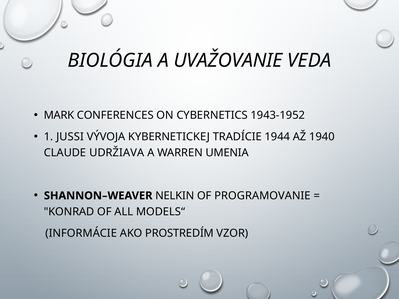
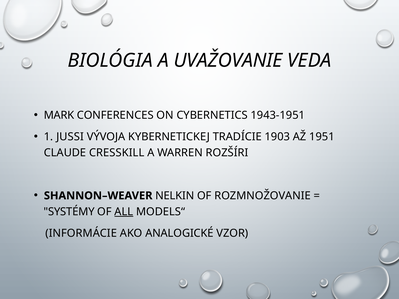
1943-1952: 1943-1952 -> 1943-1951 (278, 115)
1944: 1944 -> 1903 (277, 137)
1940: 1940 -> 1951 (322, 137)
UDRŽIAVA: UDRŽIAVA -> CRESSKILL (117, 153)
UMENIA: UMENIA -> ROZŠÍRI (227, 153)
PROGRAMOVANIE: PROGRAMOVANIE -> ROZMNOŽOVANIE (263, 196)
KONRAD: KONRAD -> SYSTÉMY (69, 212)
ALL underline: none -> present (124, 212)
PROSTREDÍM: PROSTREDÍM -> ANALOGICKÉ (179, 233)
